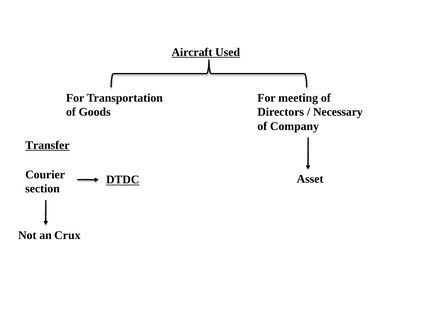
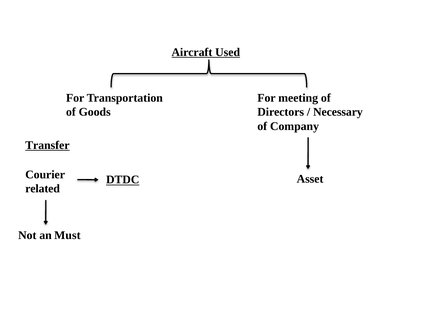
section: section -> related (43, 188)
Crux: Crux -> Must (67, 235)
